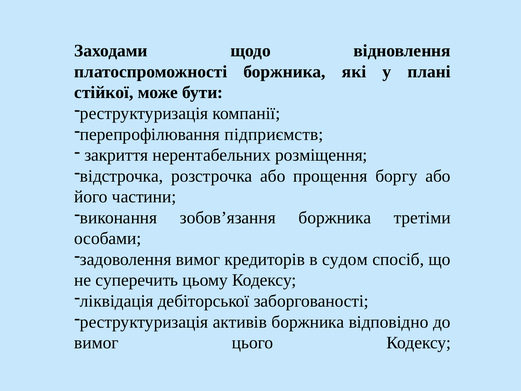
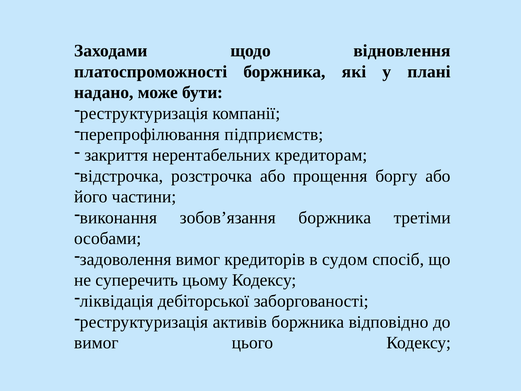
стійкої: стійкої -> надано (104, 92)
розміщення: розміщення -> кредиторам (321, 155)
